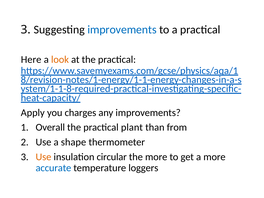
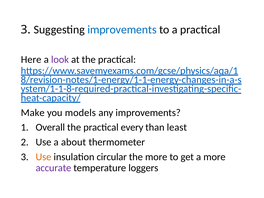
look colour: orange -> purple (60, 59)
Apply: Apply -> Make (33, 113)
charges: charges -> models (80, 113)
plant: plant -> every (132, 127)
from: from -> least (177, 127)
shape: shape -> about (74, 142)
accurate colour: blue -> purple (53, 168)
